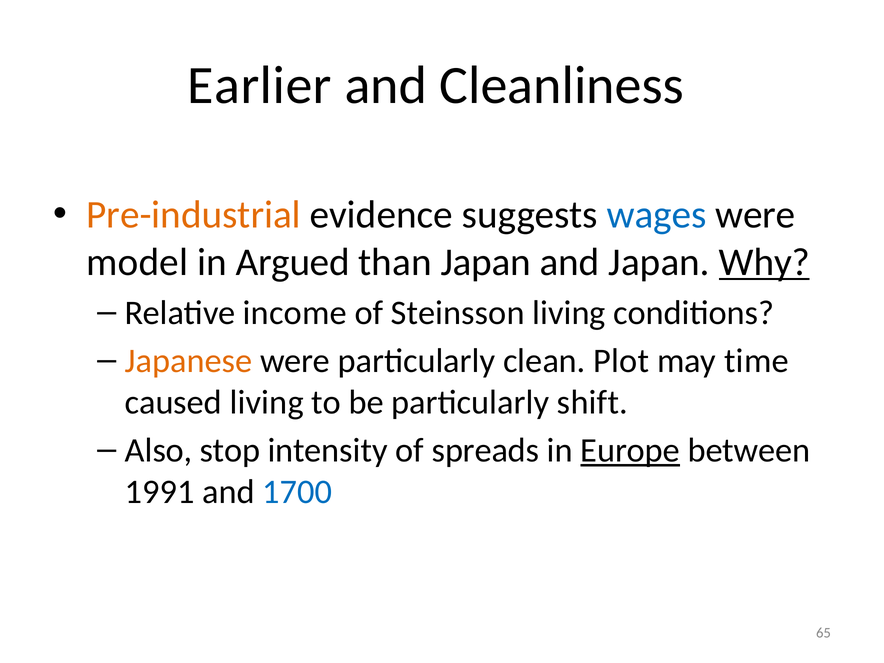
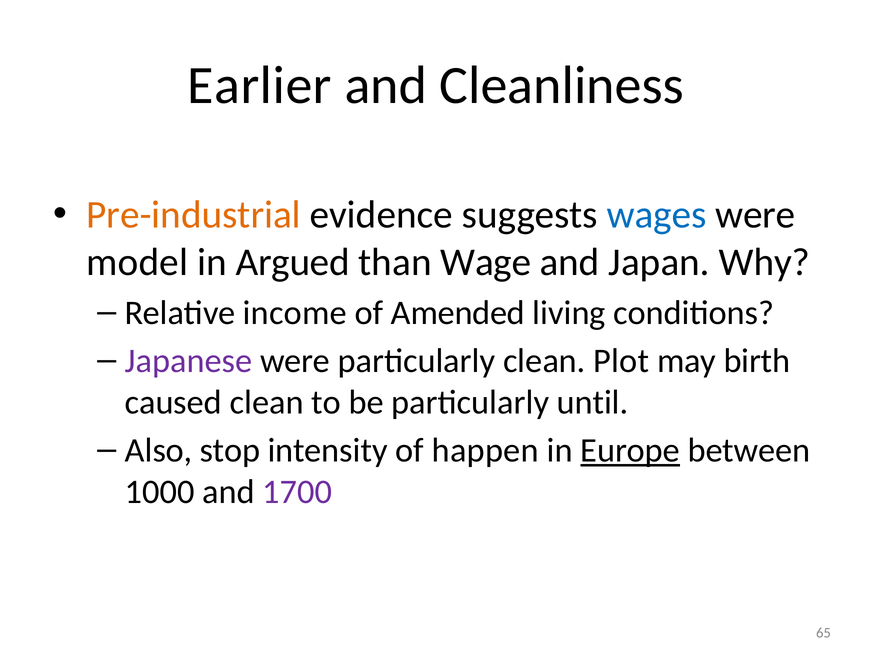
than Japan: Japan -> Wage (486, 262)
Why underline: present -> none (764, 262)
Steinsson: Steinsson -> Amended (458, 313)
Japanese colour: orange -> purple (189, 361)
time: time -> birth (757, 361)
caused living: living -> clean (267, 402)
shift: shift -> until (593, 402)
spreads: spreads -> happen (485, 450)
1991: 1991 -> 1000 (160, 492)
1700 colour: blue -> purple (297, 492)
